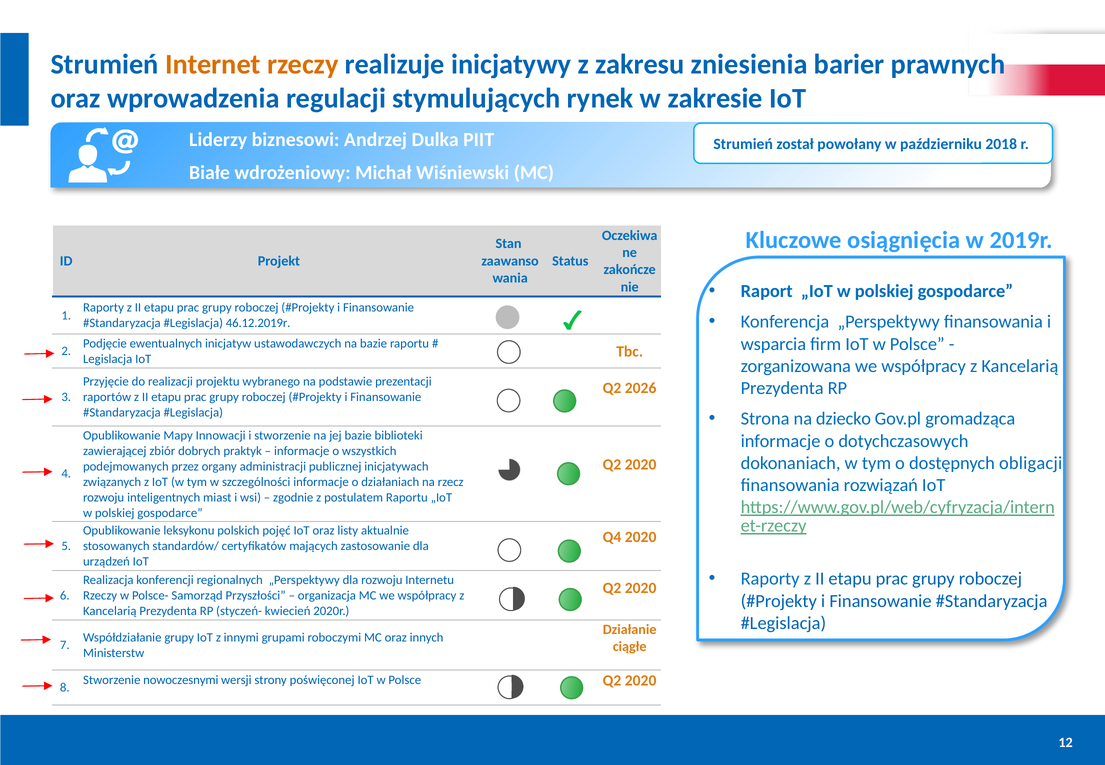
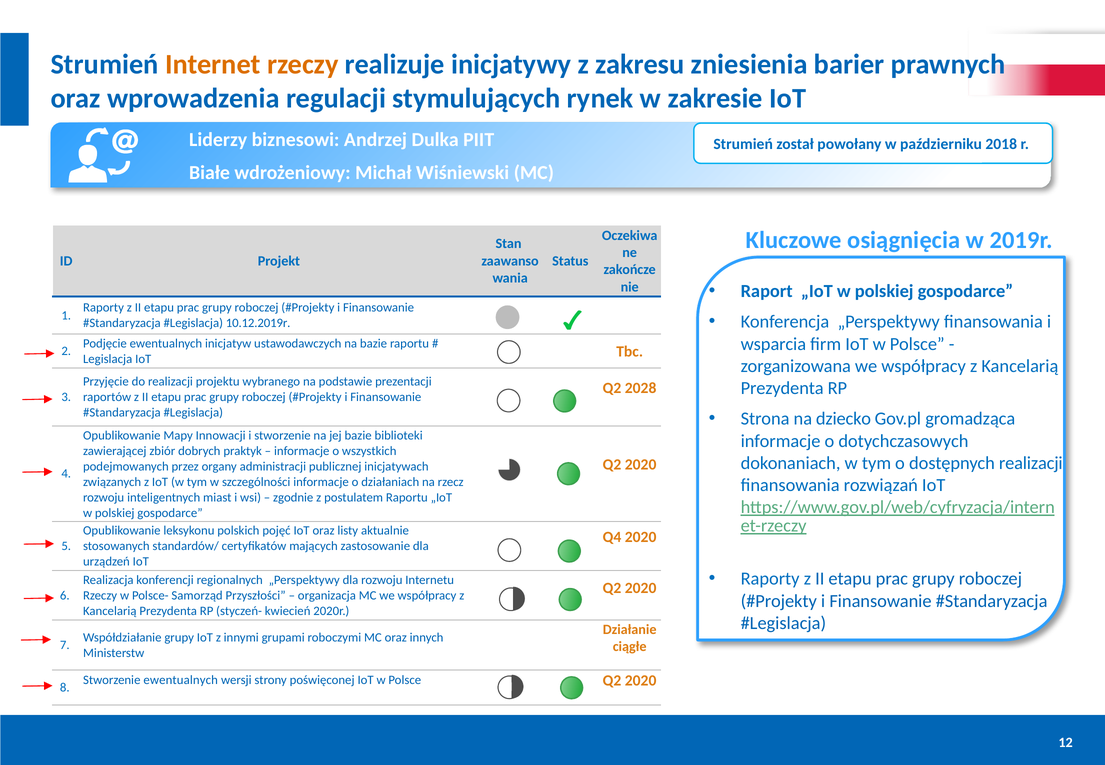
46.12.2019r: 46.12.2019r -> 10.12.2019r (258, 323)
2026: 2026 -> 2028 (641, 388)
dostępnych obligacji: obligacji -> realizacji (1031, 463)
Stworzenie nowoczesnymi: nowoczesnymi -> ewentualnych (181, 680)
